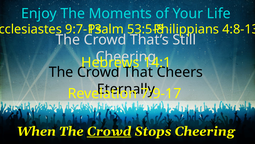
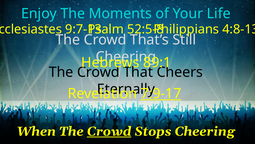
53:5-8: 53:5-8 -> 52:5-8 (145, 29)
14:1: 14:1 -> 89:1 (157, 62)
7:9-17 underline: none -> present (161, 93)
